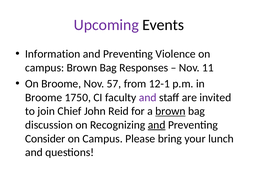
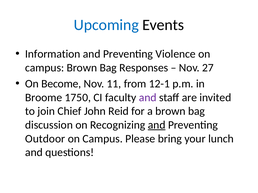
Upcoming colour: purple -> blue (106, 25)
11: 11 -> 27 (208, 68)
On Broome: Broome -> Become (61, 84)
57: 57 -> 11 (114, 84)
brown underline: present -> none (170, 111)
Consider: Consider -> Outdoor (45, 139)
